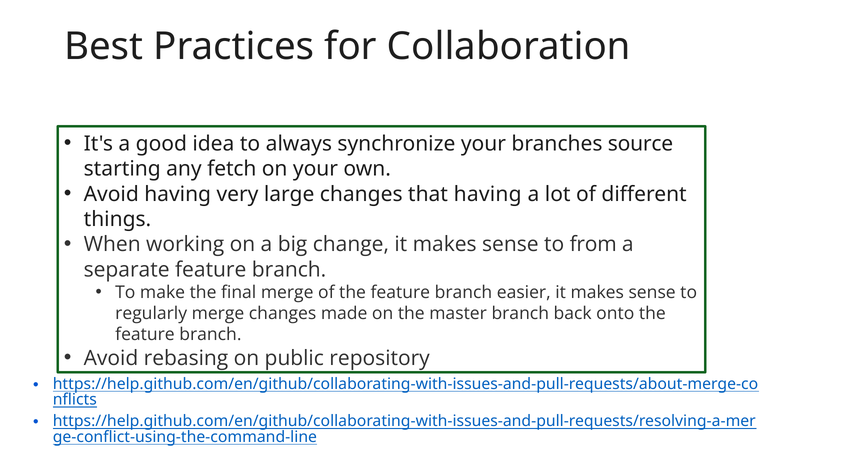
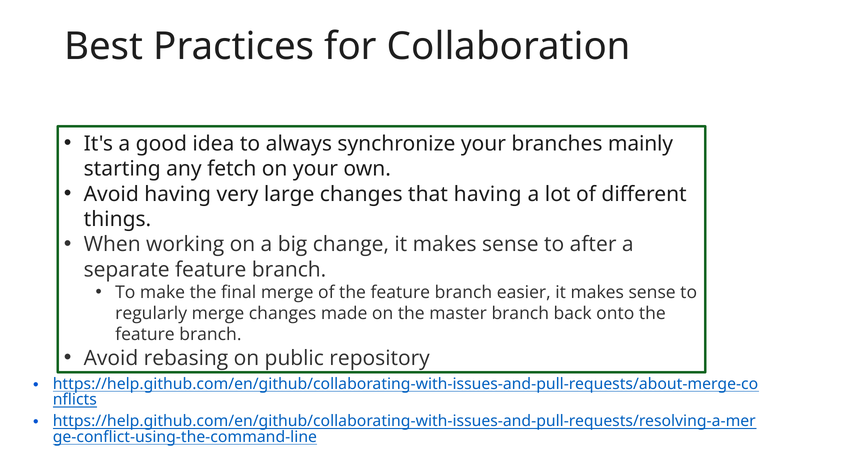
source: source -> mainly (640, 144)
from: from -> after (593, 245)
